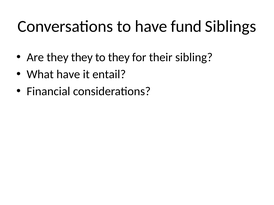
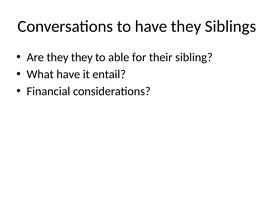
have fund: fund -> they (186, 27)
to they: they -> able (119, 57)
